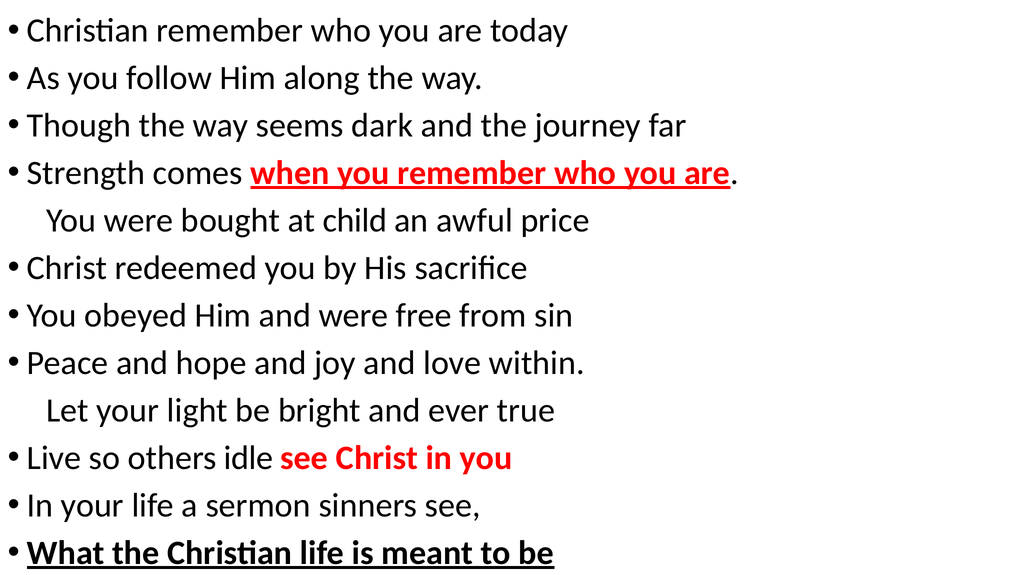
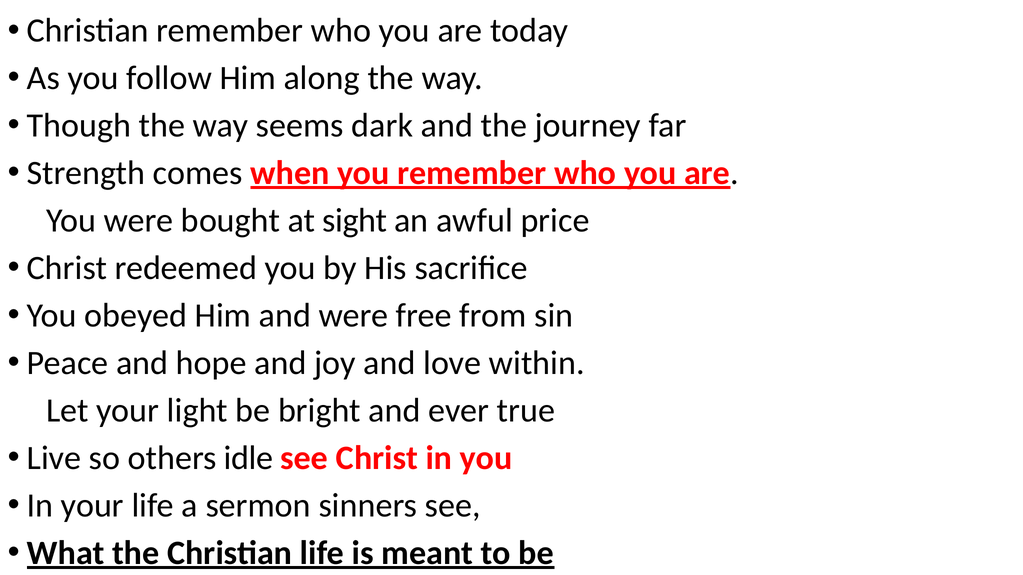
child: child -> sight (355, 221)
